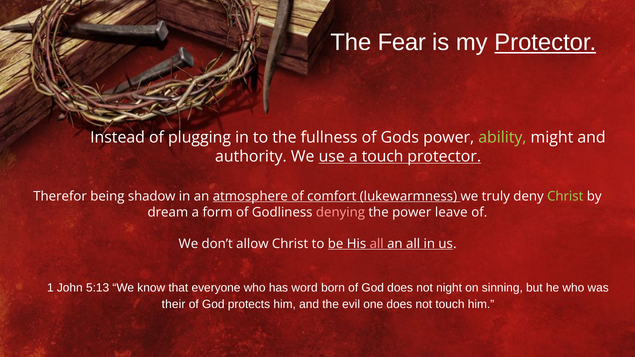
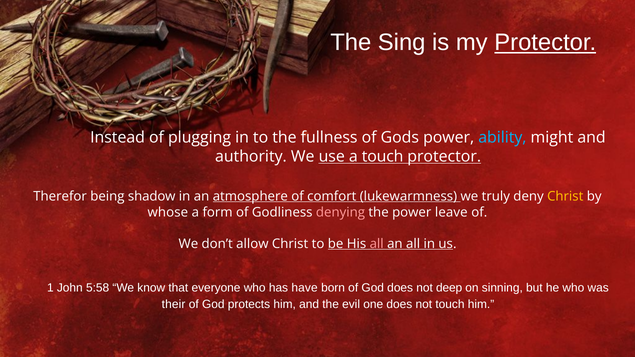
Fear: Fear -> Sing (402, 42)
ability colour: light green -> light blue (502, 138)
Christ colour: light green -> yellow (565, 196)
dream: dream -> whose (168, 212)
5:13: 5:13 -> 5:58 (98, 288)
word: word -> have (305, 288)
night: night -> deep (449, 288)
